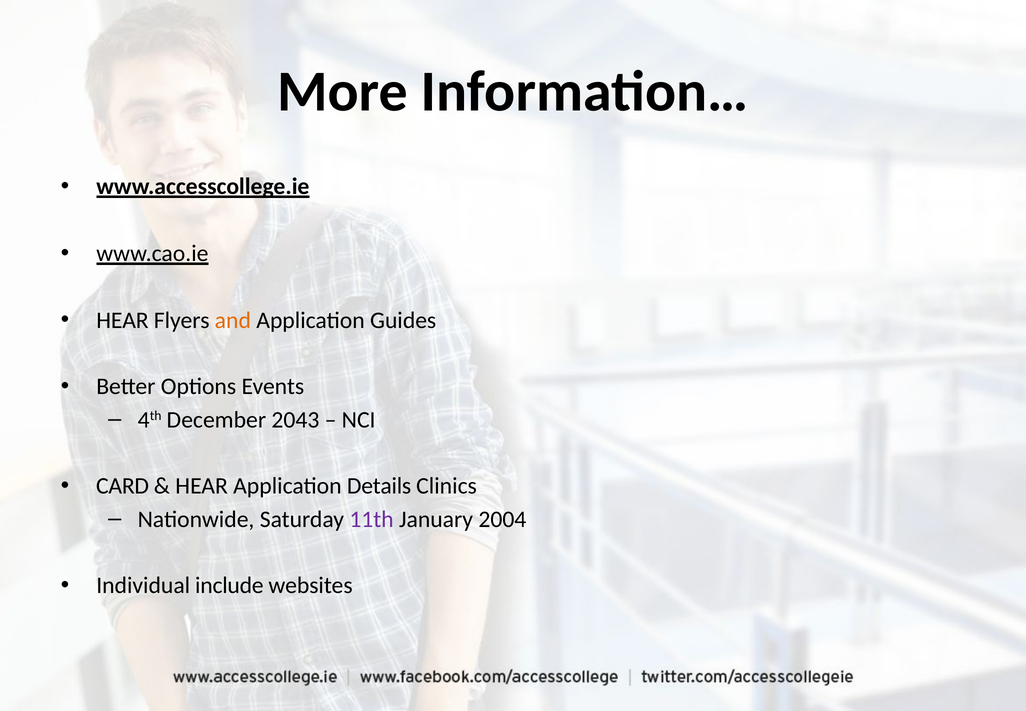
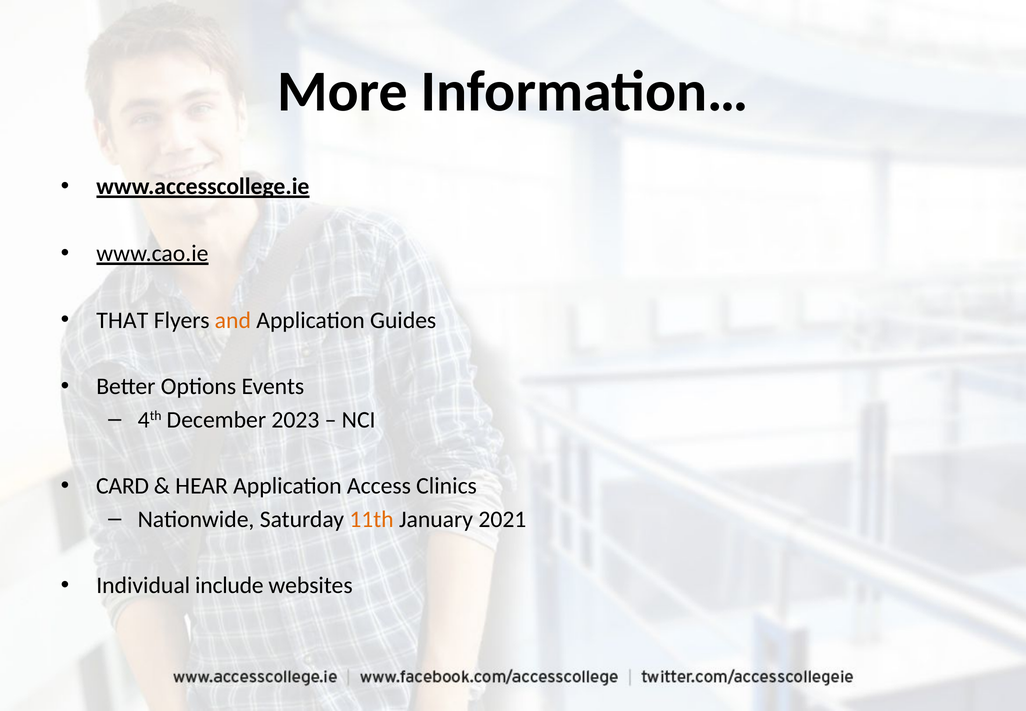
HEAR: HEAR -> THAT (122, 320)
2043: 2043 -> 2023 (295, 419)
Details: Details -> Access (379, 486)
11th colour: purple -> orange (372, 519)
2004: 2004 -> 2021 (502, 519)
